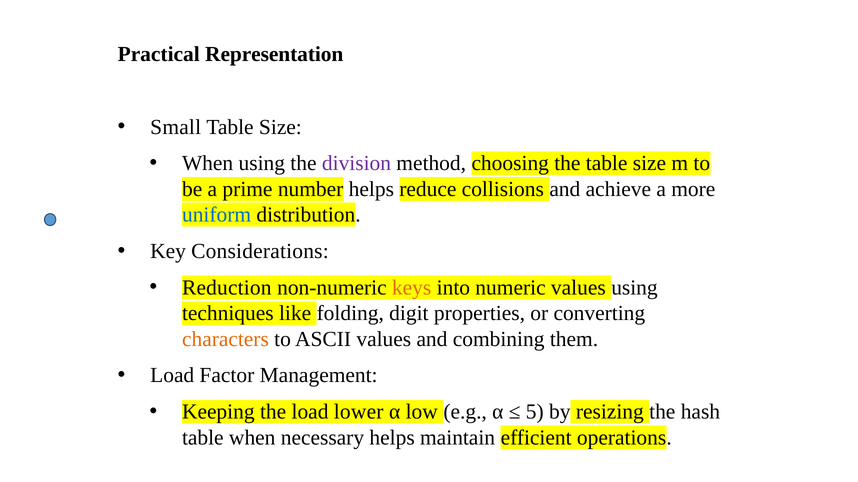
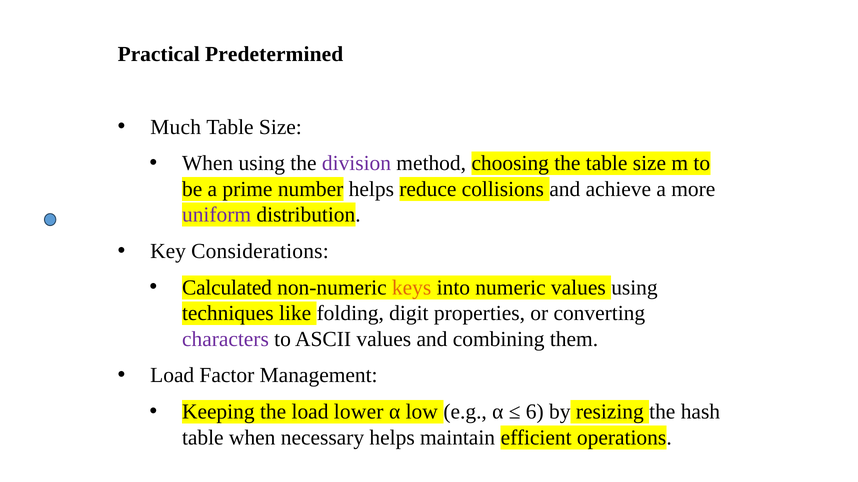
Representation: Representation -> Predetermined (274, 54)
Small: Small -> Much (176, 127)
uniform colour: blue -> purple (217, 215)
Reduction: Reduction -> Calculated (227, 288)
characters colour: orange -> purple (225, 339)
5: 5 -> 6 (535, 412)
